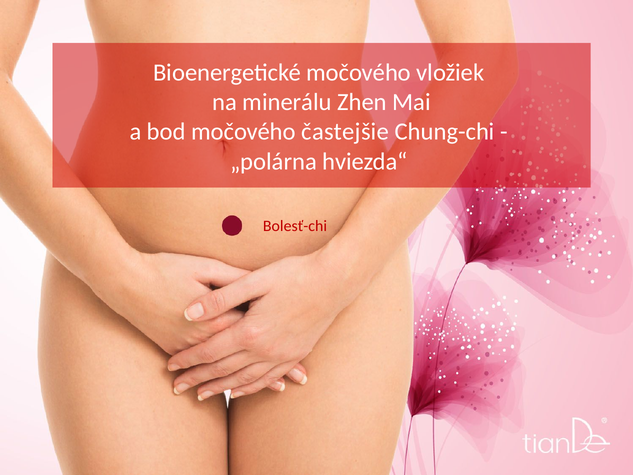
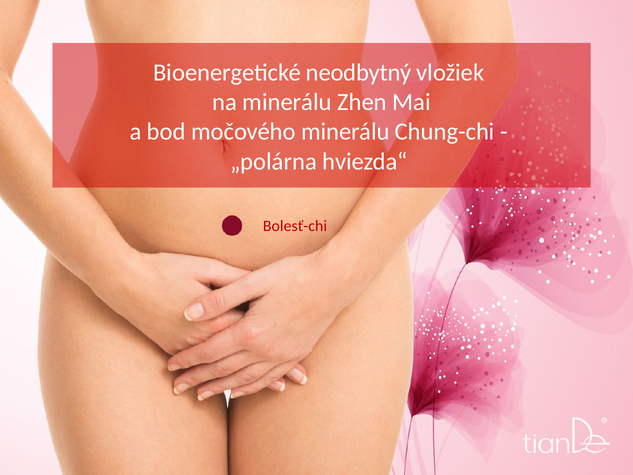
Bioenergetické močového: močového -> neodbytný (359, 73)
močového častejšie: častejšie -> minerálu (345, 132)
